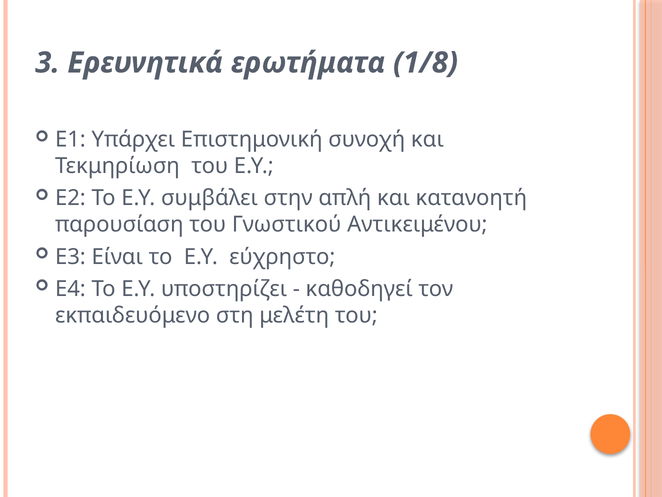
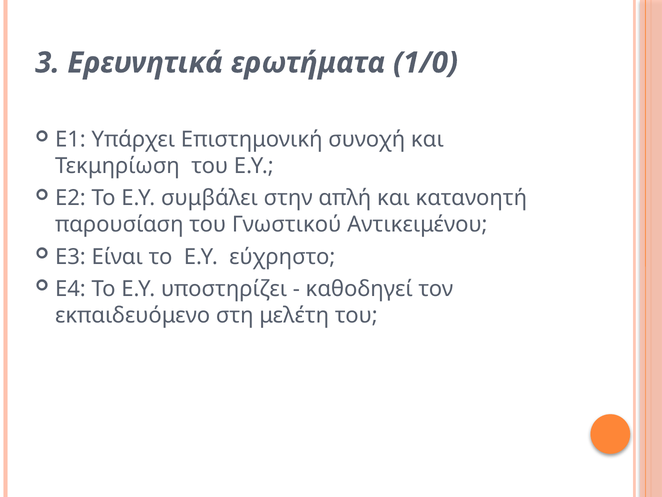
1/8: 1/8 -> 1/0 (426, 63)
